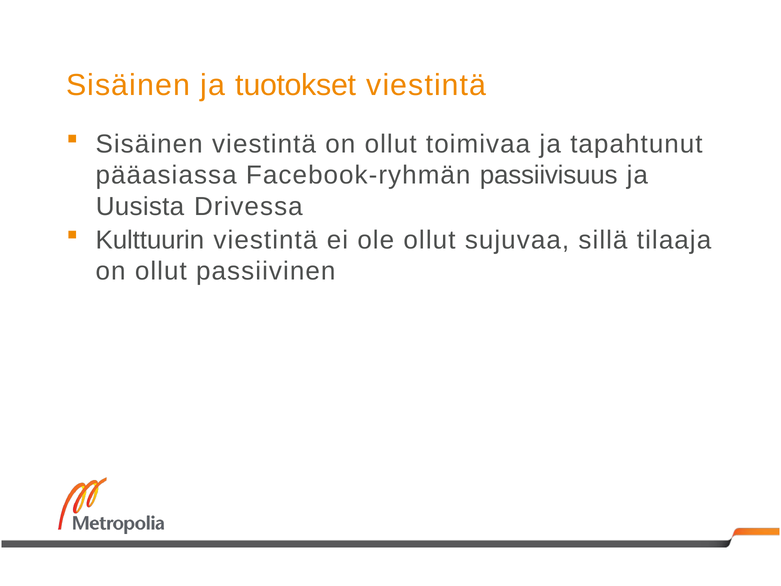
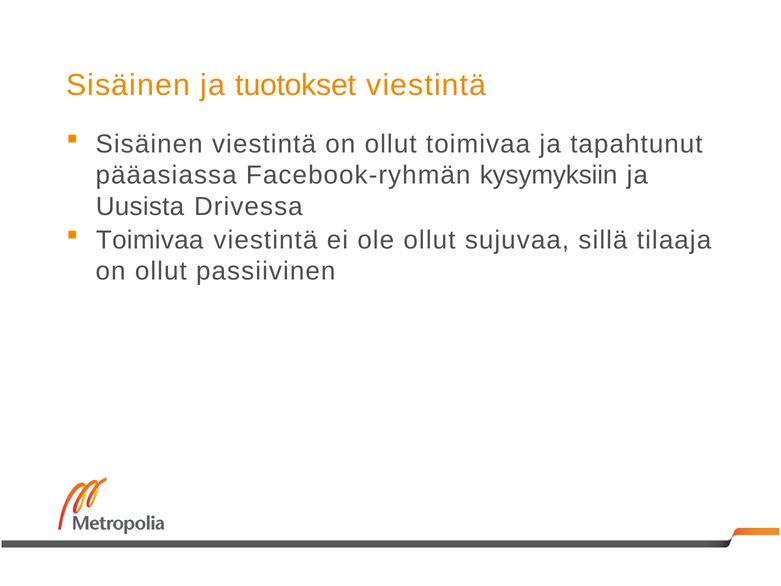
passiivisuus: passiivisuus -> kysymyksiin (549, 175)
Kulttuurin: Kulttuurin -> Toimivaa (150, 240)
